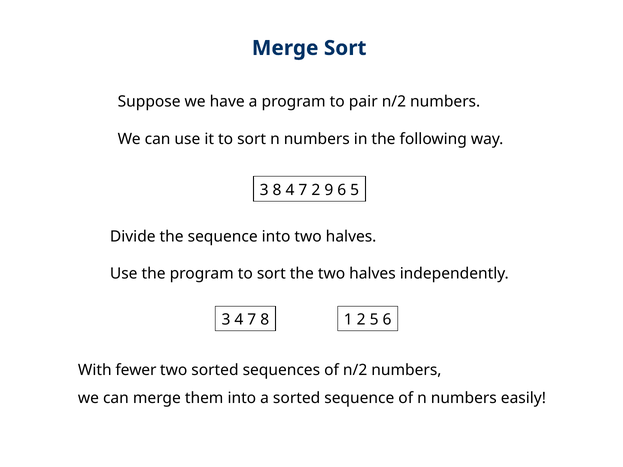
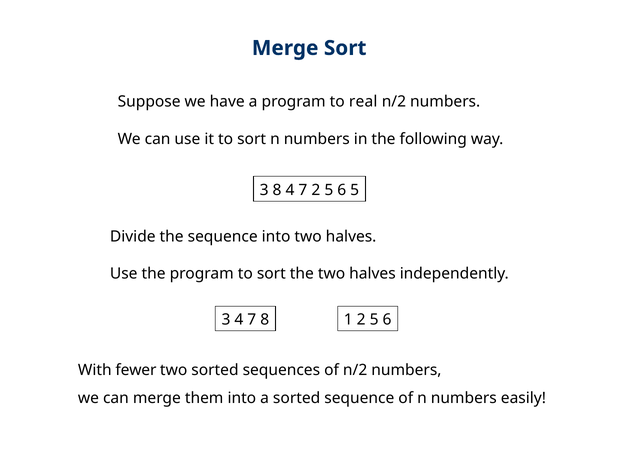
pair: pair -> real (363, 102)
7 2 9: 9 -> 5 (329, 190)
